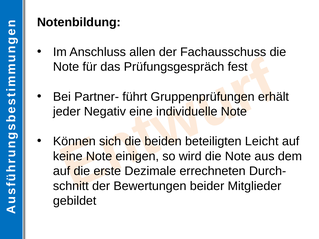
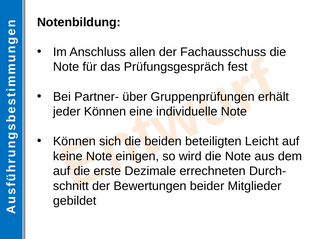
führt: führt -> über (135, 97)
jeder Negativ: Negativ -> Können (105, 112)
